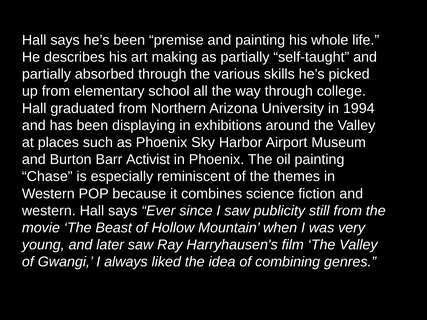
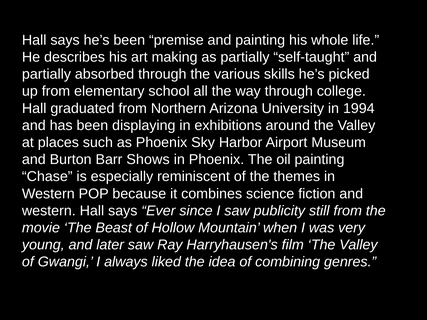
Activist: Activist -> Shows (148, 160)
